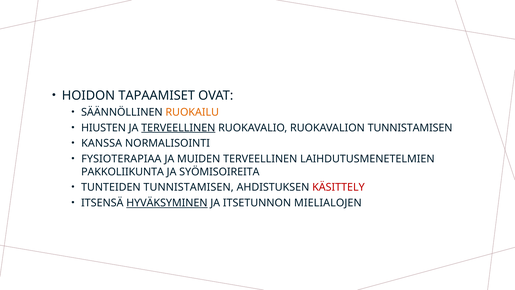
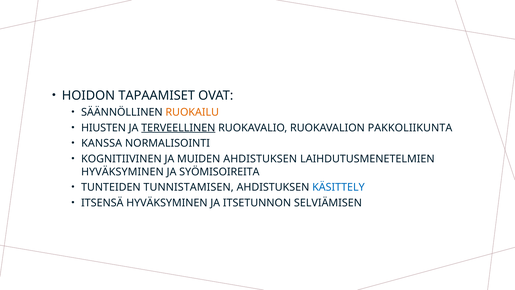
RUOKAVALION TUNNISTAMISEN: TUNNISTAMISEN -> PAKKOLIIKUNTA (410, 128)
FYSIOTERAPIAA: FYSIOTERAPIAA -> KOGNITIIVINEN (121, 159)
MUIDEN TERVEELLINEN: TERVEELLINEN -> AHDISTUKSEN (260, 159)
PAKKOLIIKUNTA: PAKKOLIIKUNTA -> HYVÄKSYMINEN (122, 172)
KÄSITTELY colour: red -> blue (338, 187)
HYVÄKSYMINEN underline: present -> none (167, 203)
MIELIALOJEN: MIELIALOJEN -> SELVIÄMISEN (328, 203)
